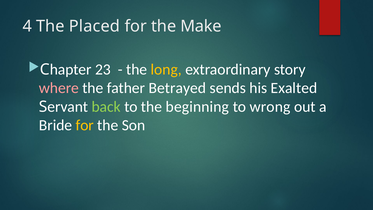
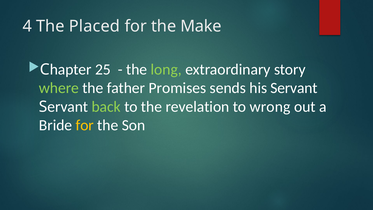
23: 23 -> 25 (103, 69)
long colour: yellow -> light green (166, 69)
where colour: pink -> light green (59, 88)
Betrayed: Betrayed -> Promises (177, 88)
Exalted: Exalted -> Servant (294, 88)
beginning: beginning -> revelation (197, 107)
